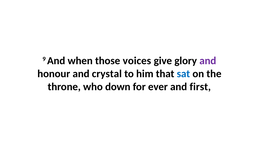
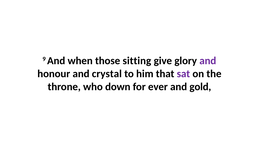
voices: voices -> sitting (137, 61)
sat colour: blue -> purple (183, 74)
first: first -> gold (200, 87)
